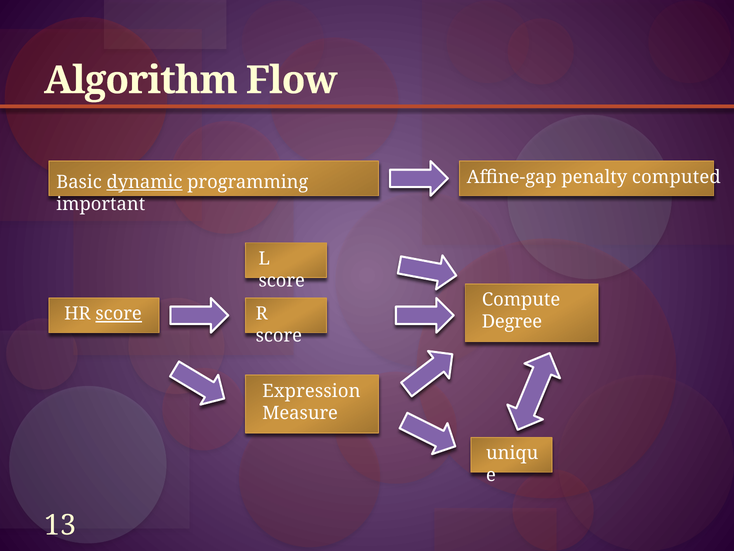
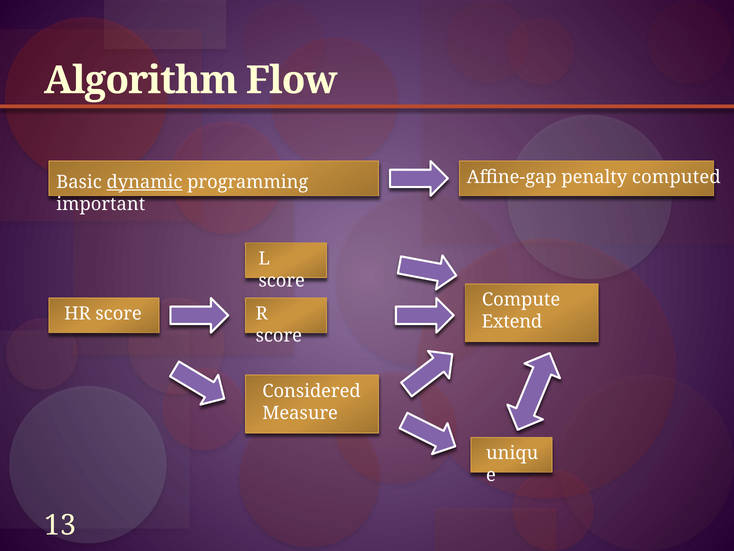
score underline: present -> none (119, 314)
Degree: Degree -> Extend (512, 322)
Expression: Expression -> Considered (312, 391)
